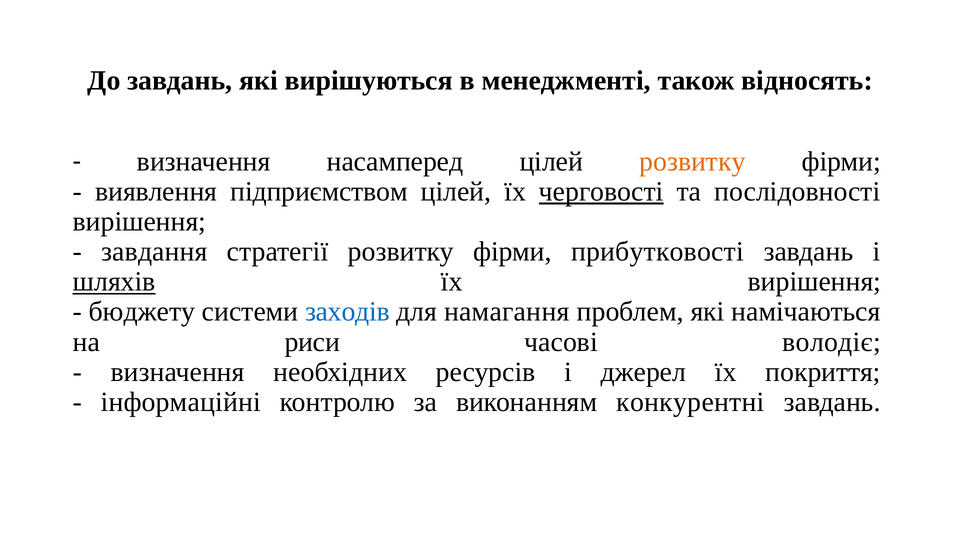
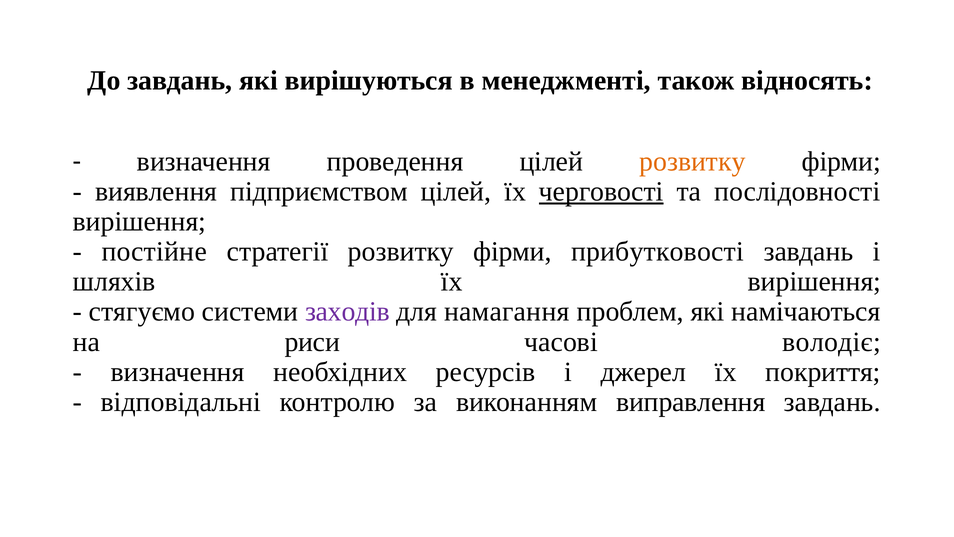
насамперед: насамперед -> проведення (395, 161)
завдання: завдання -> постійне (154, 251)
шляхів underline: present -> none (114, 282)
бюджету: бюджету -> стягуємо (142, 312)
заходів colour: blue -> purple (347, 312)
інформаційні: інформаційні -> відповідальні (181, 402)
конкурентні: конкурентні -> виправлення (691, 402)
